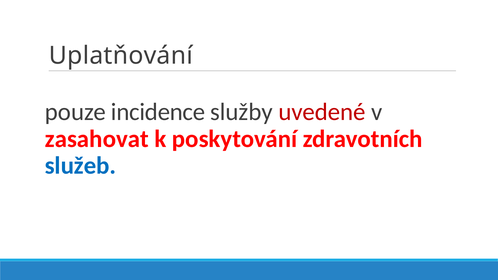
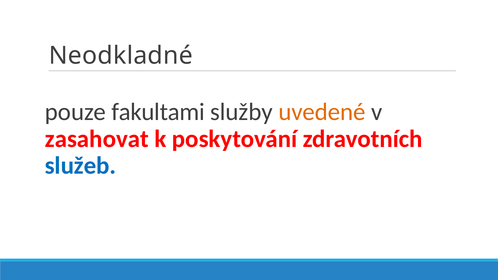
Uplatňování: Uplatňování -> Neodkladné (121, 56)
incidence: incidence -> fakultami (158, 112)
uvedené colour: red -> orange (322, 112)
